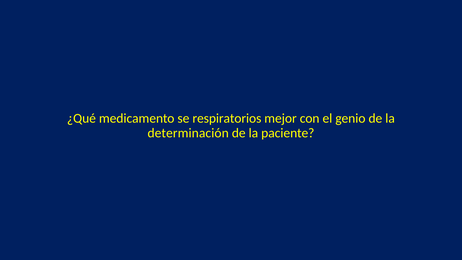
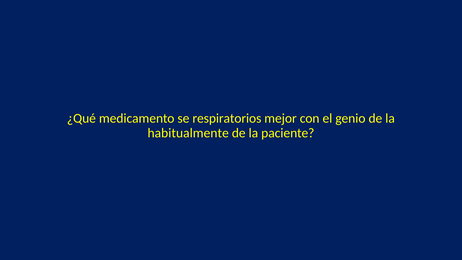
determinación: determinación -> habitualmente (188, 133)
